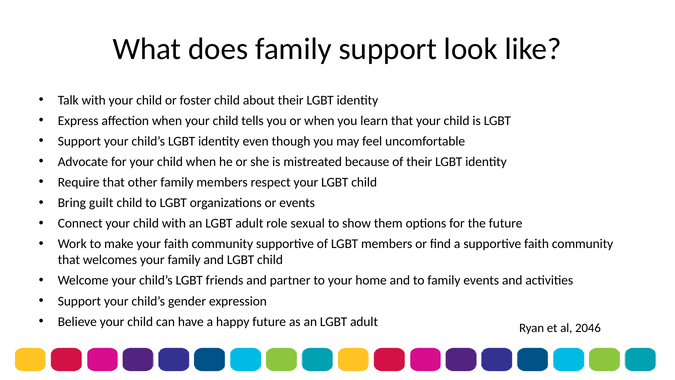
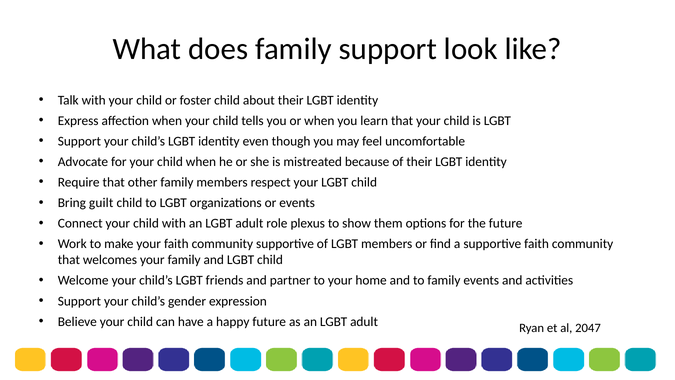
sexual: sexual -> plexus (308, 223)
2046: 2046 -> 2047 (588, 328)
